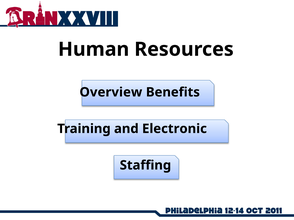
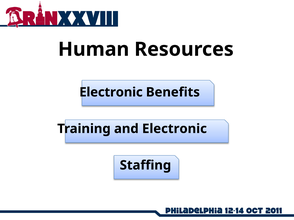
Overview: Overview -> Electronic (111, 92)
